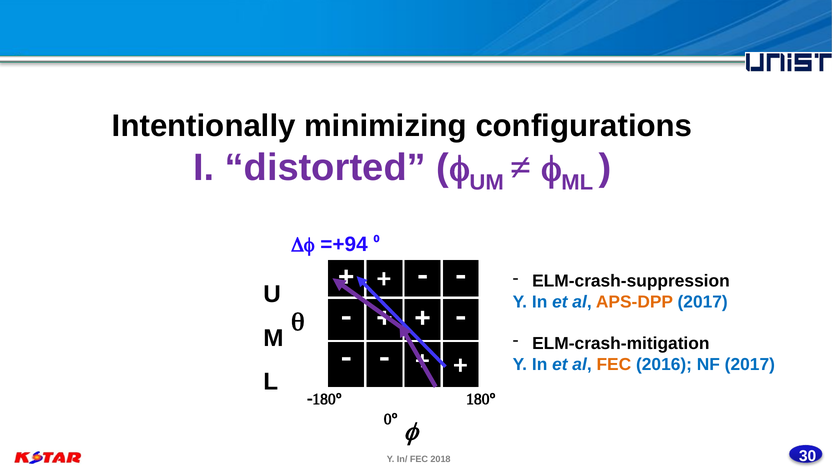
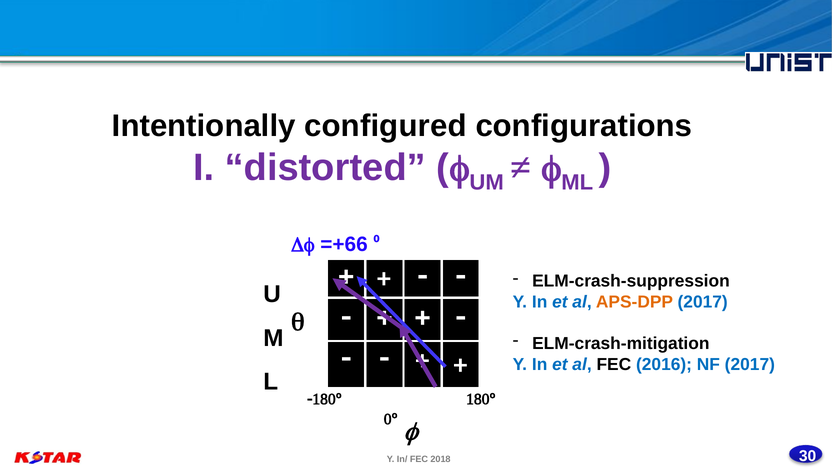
minimizing: minimizing -> configured (385, 126)
=+94: =+94 -> =+66 (344, 244)
FEC colour: orange -> black (614, 364)
